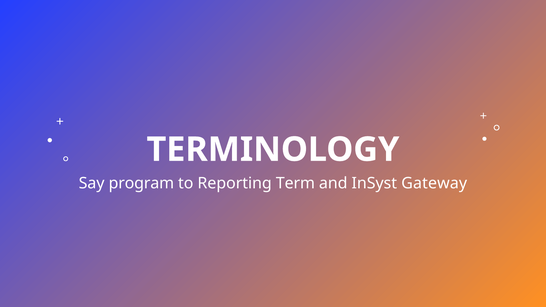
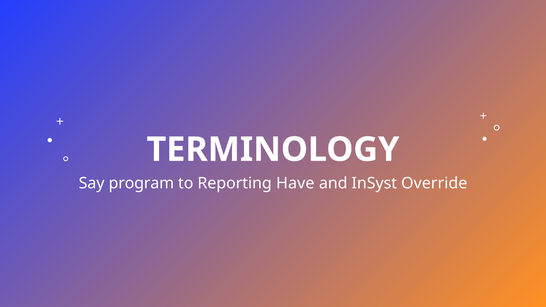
Term: Term -> Have (295, 183)
Gateway: Gateway -> Override (434, 183)
